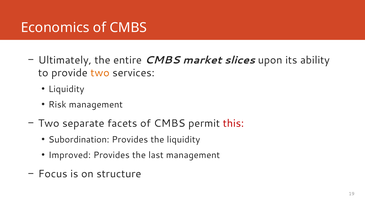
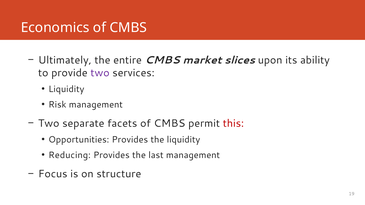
two colour: orange -> purple (100, 73)
Subordination: Subordination -> Opportunities (79, 140)
Improved: Improved -> Reducing (70, 155)
